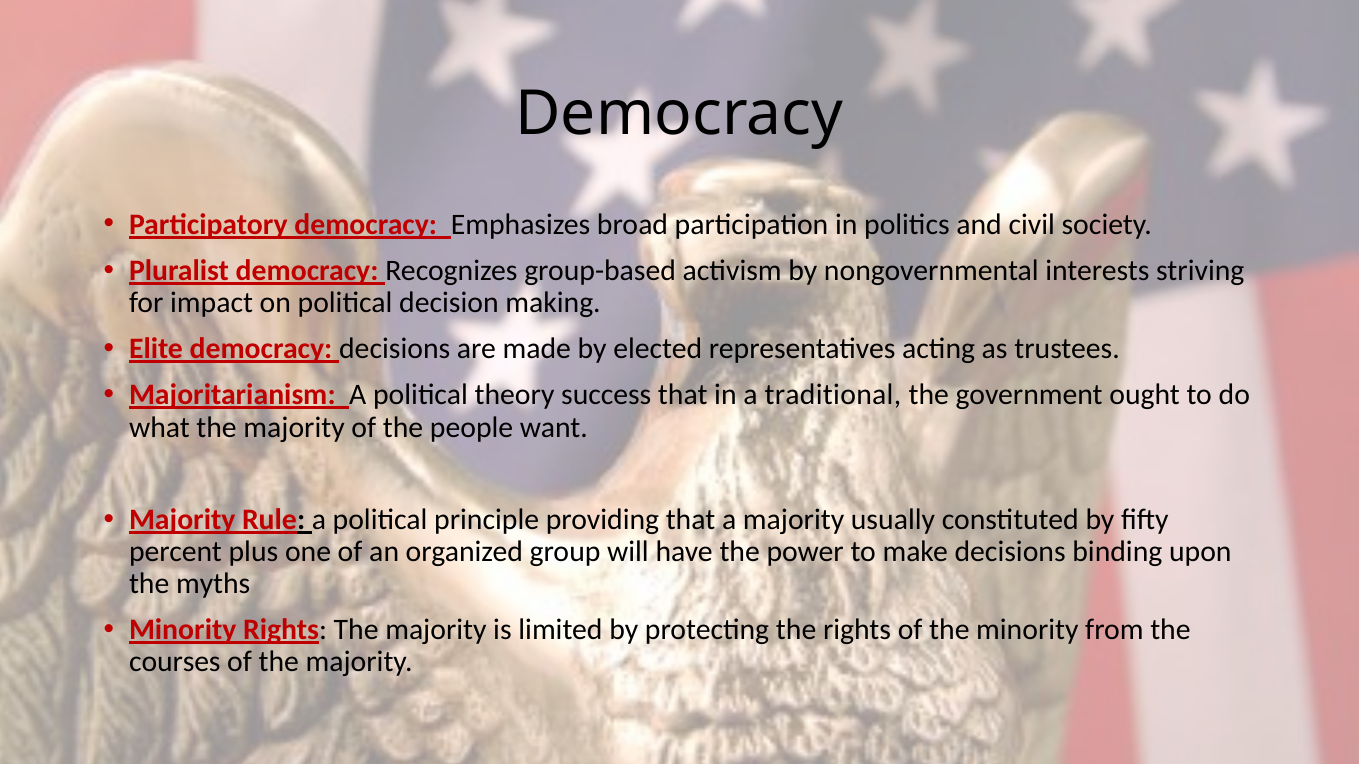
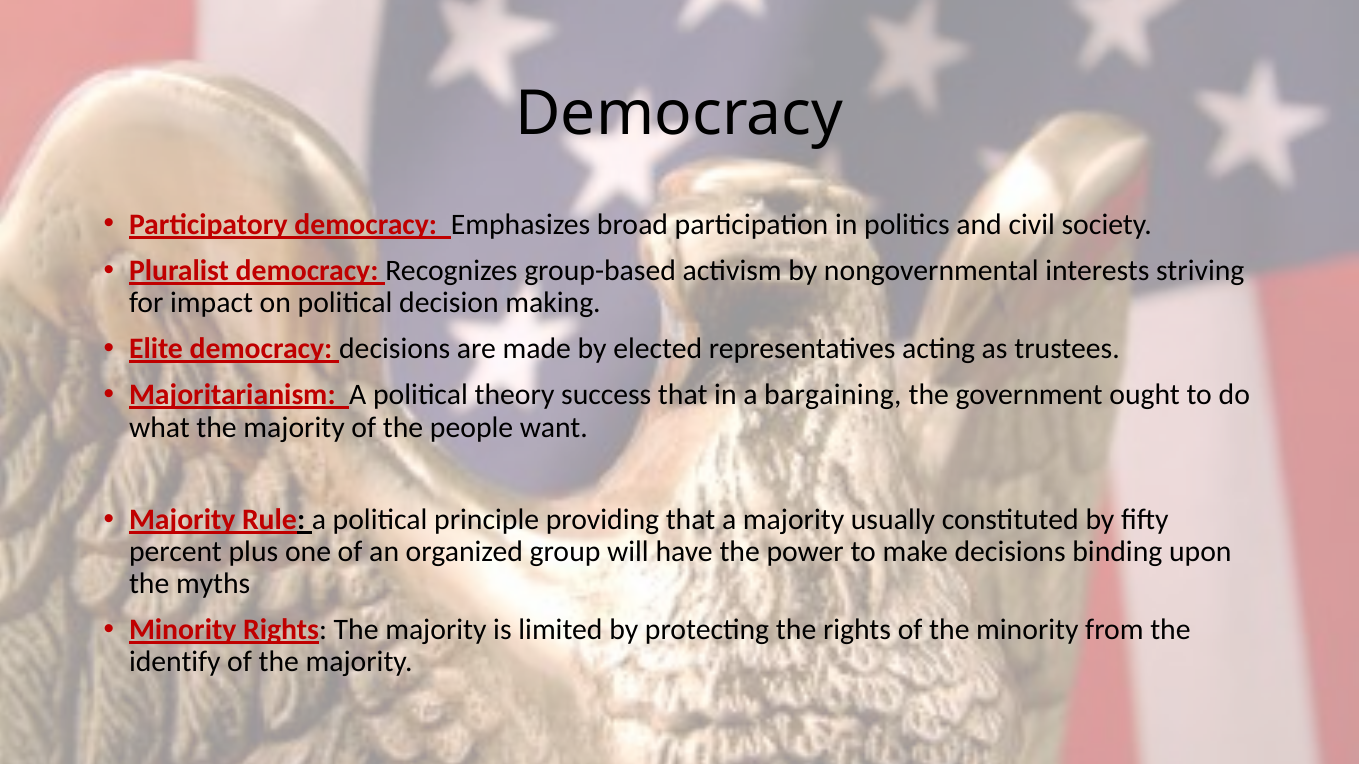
traditional: traditional -> bargaining (833, 395)
courses: courses -> identify (175, 663)
